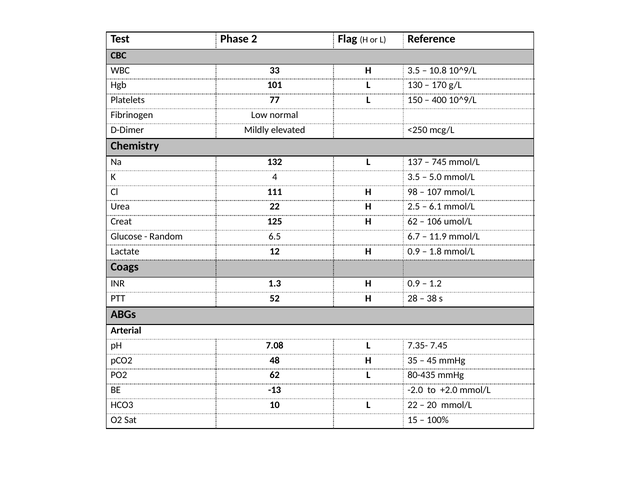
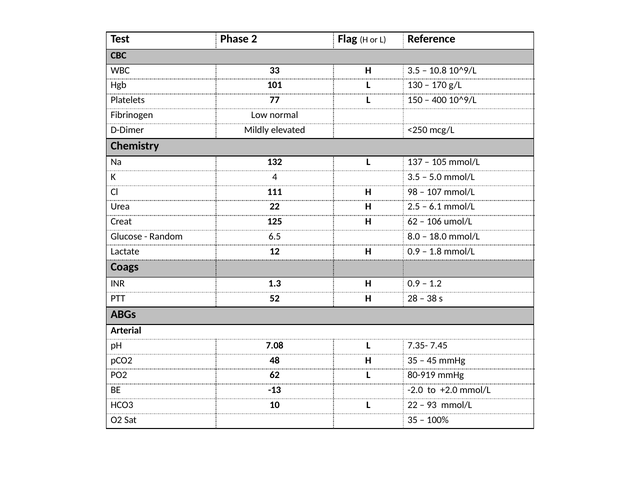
745: 745 -> 105 (439, 162)
6.7: 6.7 -> 8.0 (414, 236)
11.9: 11.9 -> 18.0 (438, 236)
80-435: 80-435 -> 80-919 (421, 375)
20: 20 -> 93 (432, 405)
Sat 15: 15 -> 35 (413, 420)
